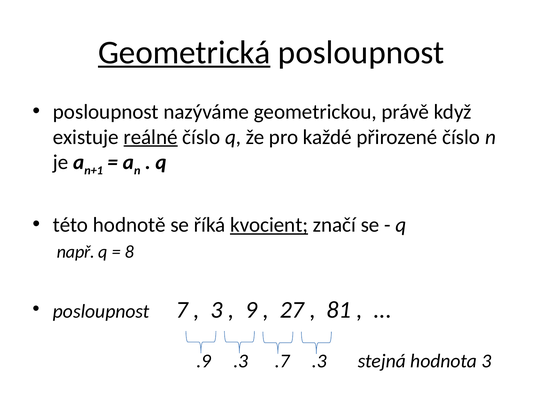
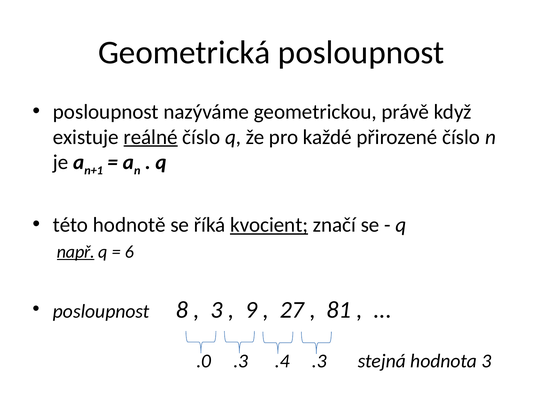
Geometrická underline: present -> none (184, 53)
např underline: none -> present (76, 252)
8: 8 -> 6 (129, 252)
7: 7 -> 8 (182, 310)
.9: .9 -> .0 (204, 361)
.7: .7 -> .4 (282, 361)
